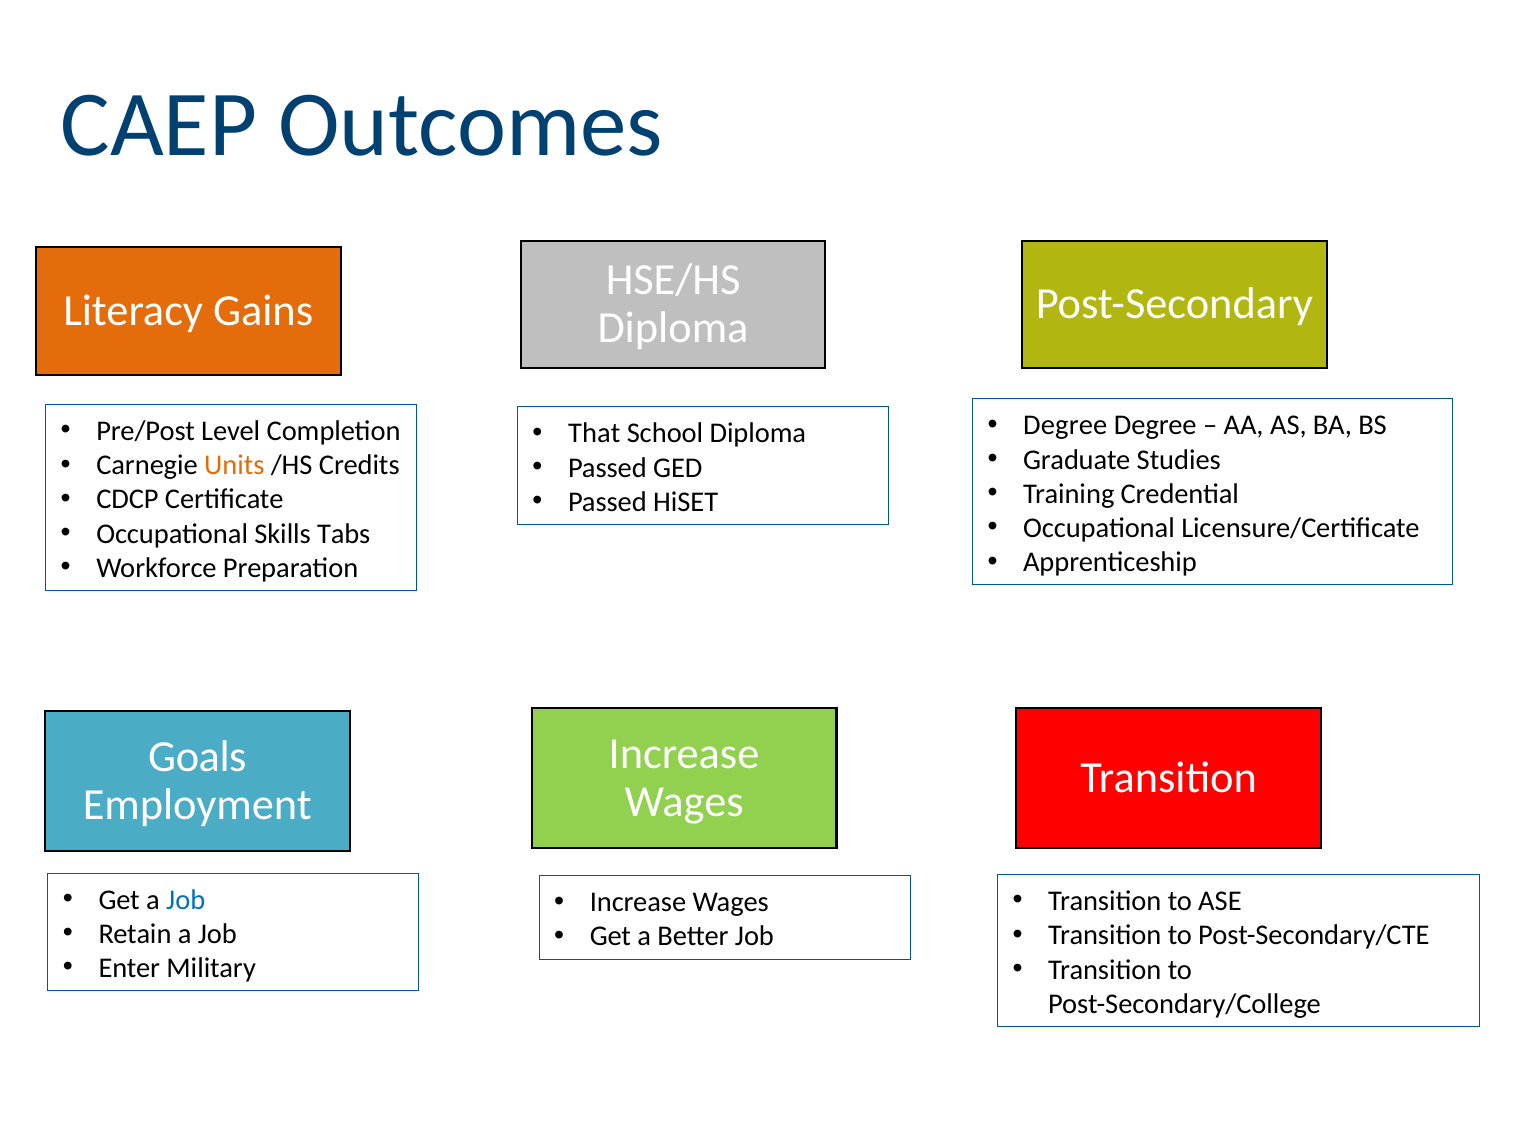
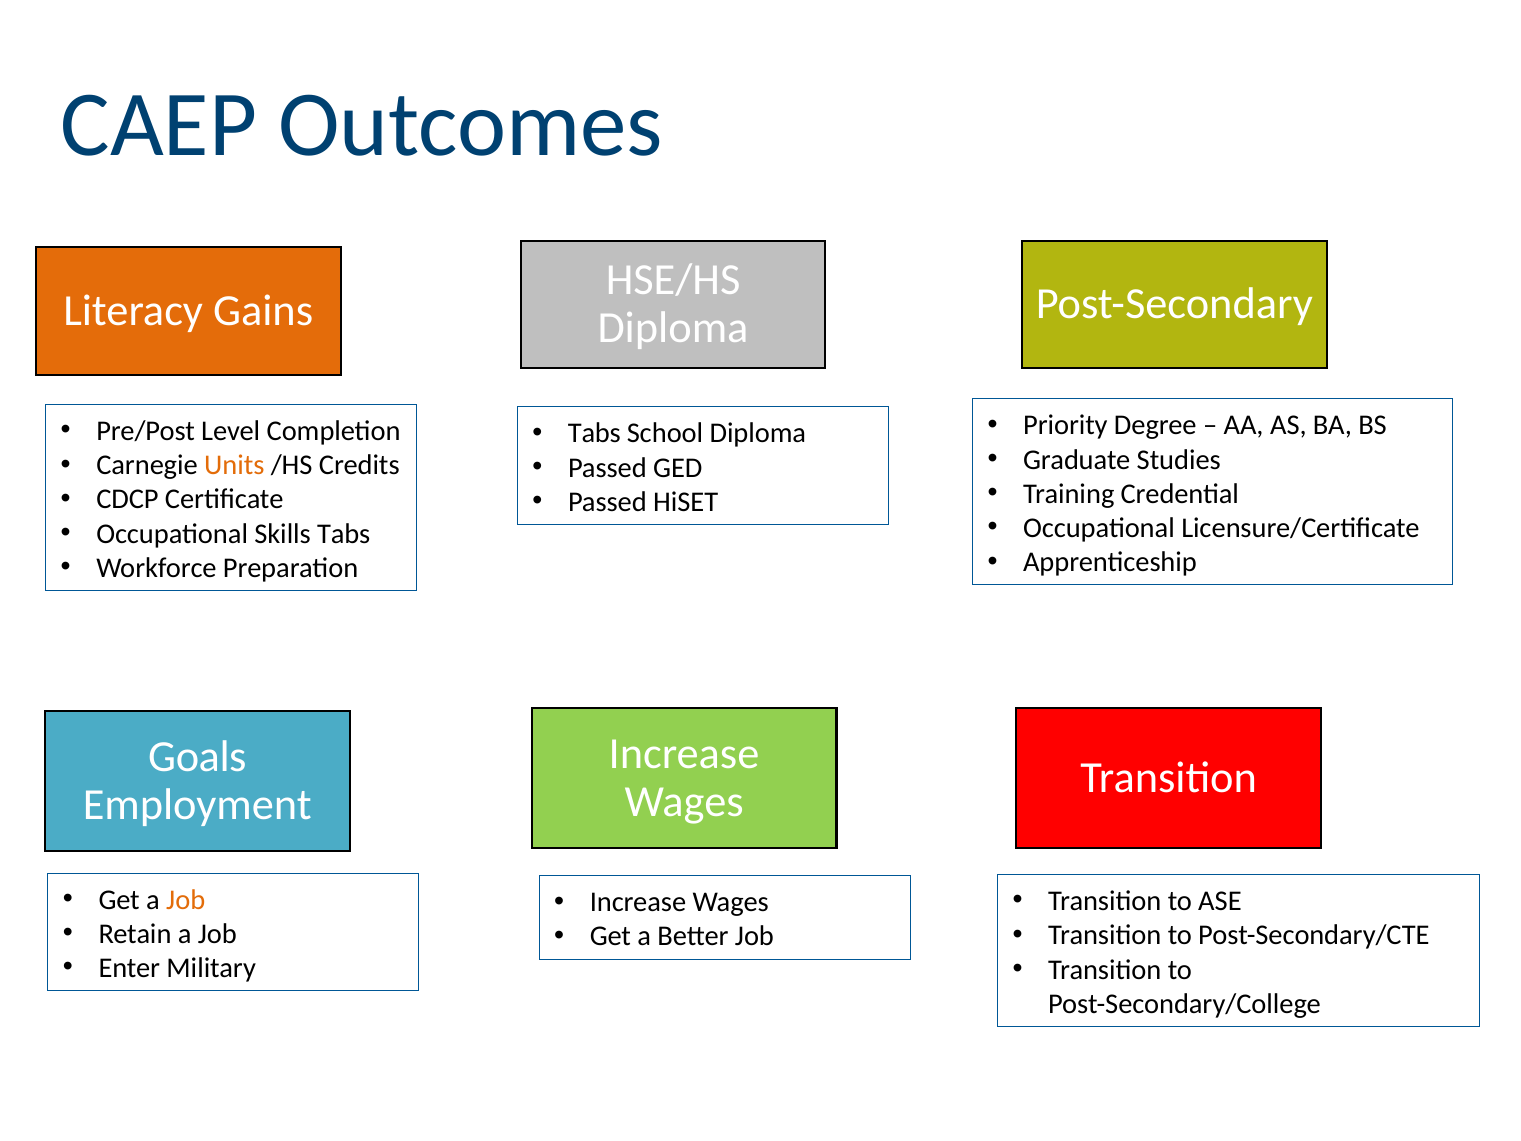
Degree: Degree -> Priority (1065, 425)
That: That -> Tabs (594, 433)
Job colour: blue -> orange (186, 900)
